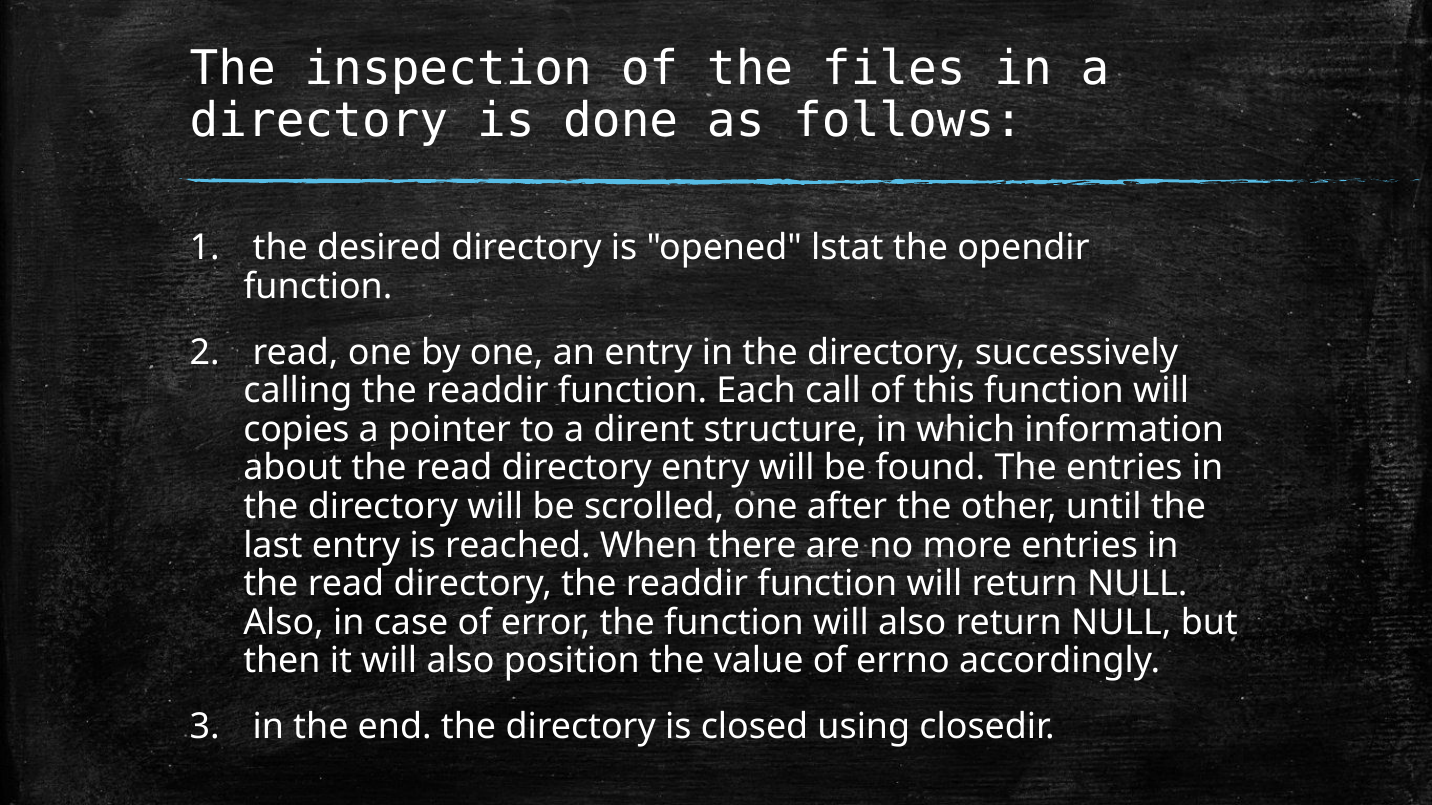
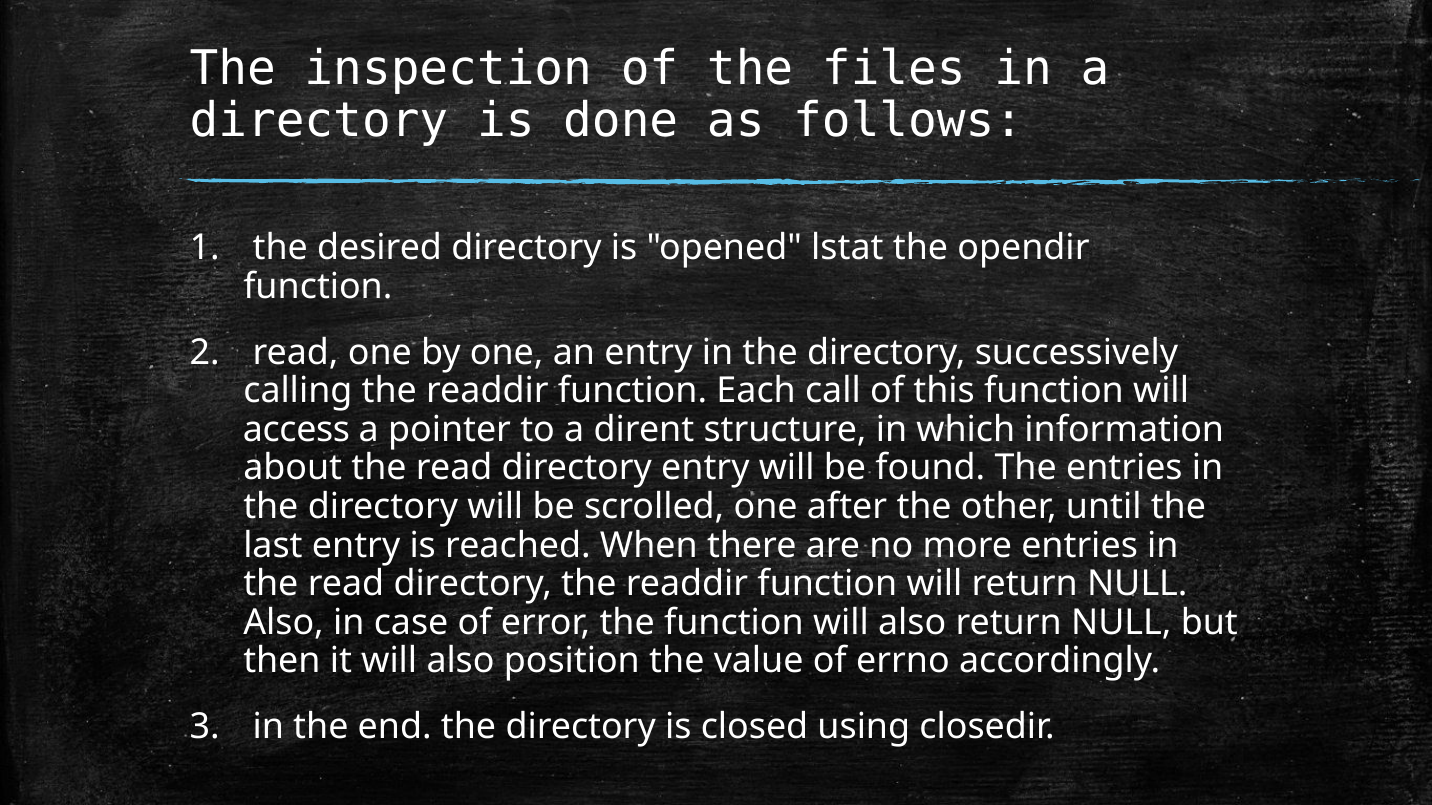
copies: copies -> access (297, 430)
